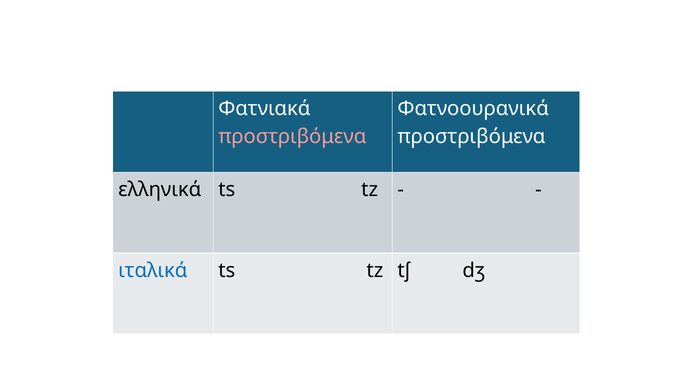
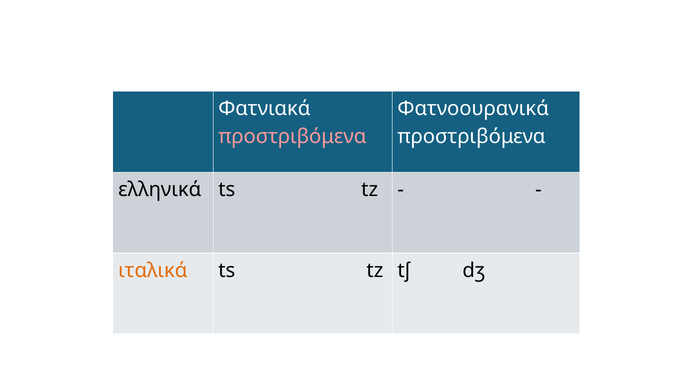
ιταλικά colour: blue -> orange (153, 271)
